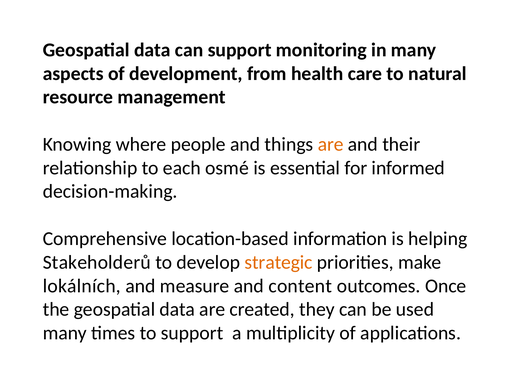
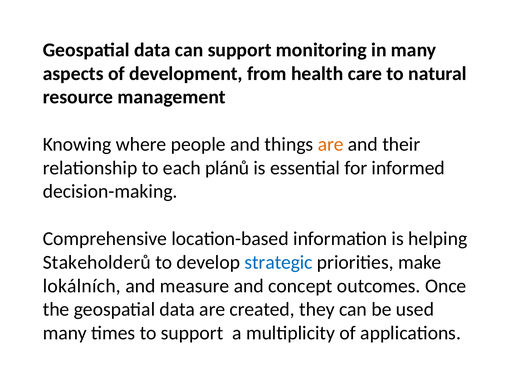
osmé: osmé -> plánů (227, 168)
strategic colour: orange -> blue (279, 263)
content: content -> concept (300, 286)
